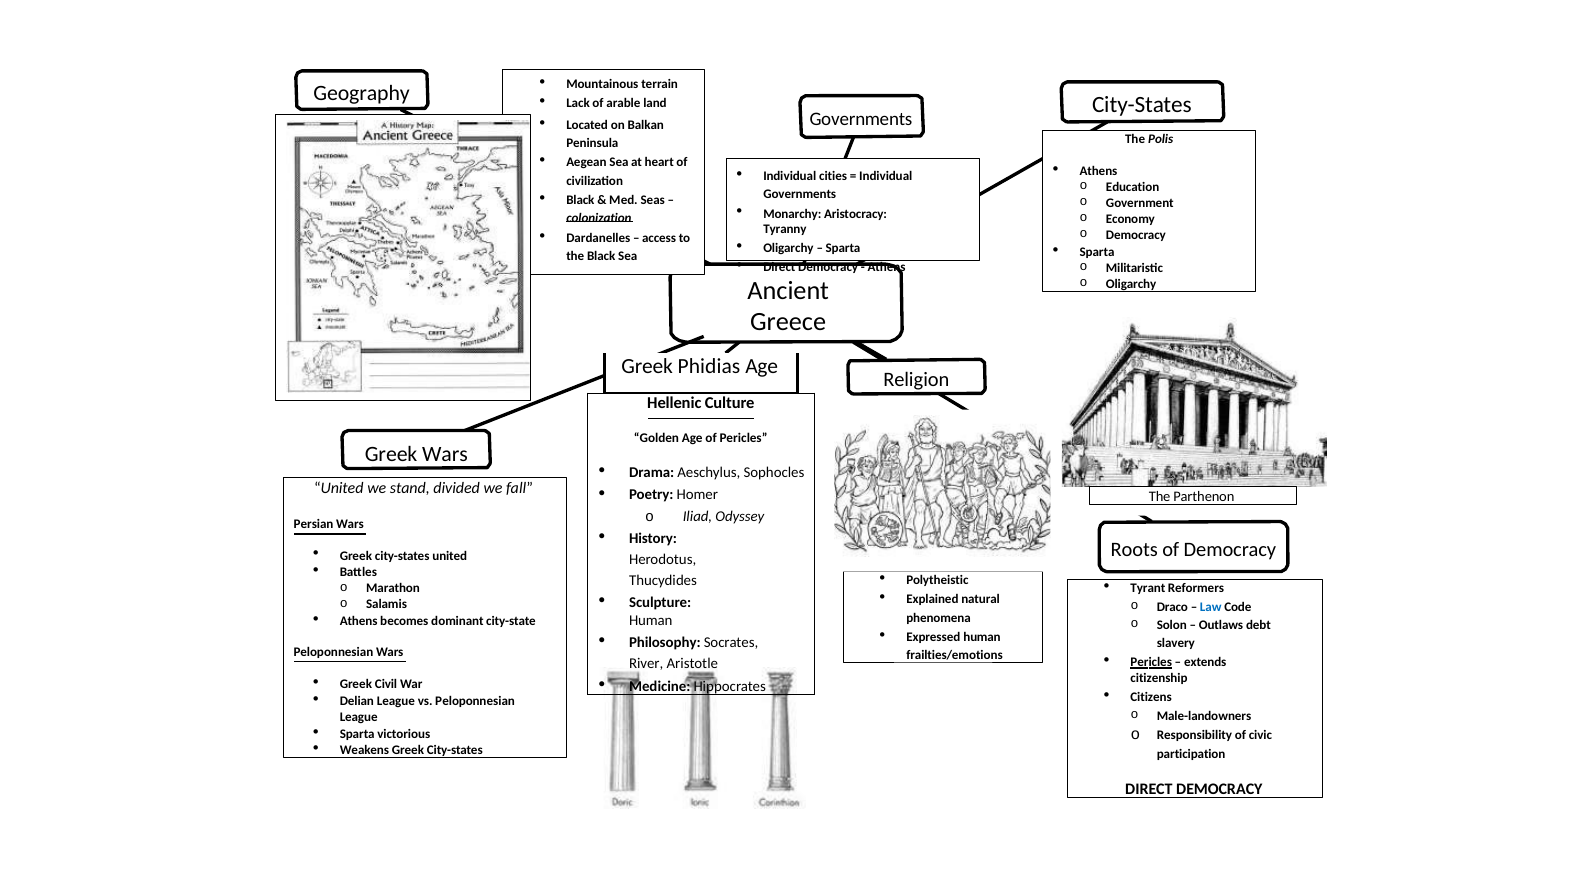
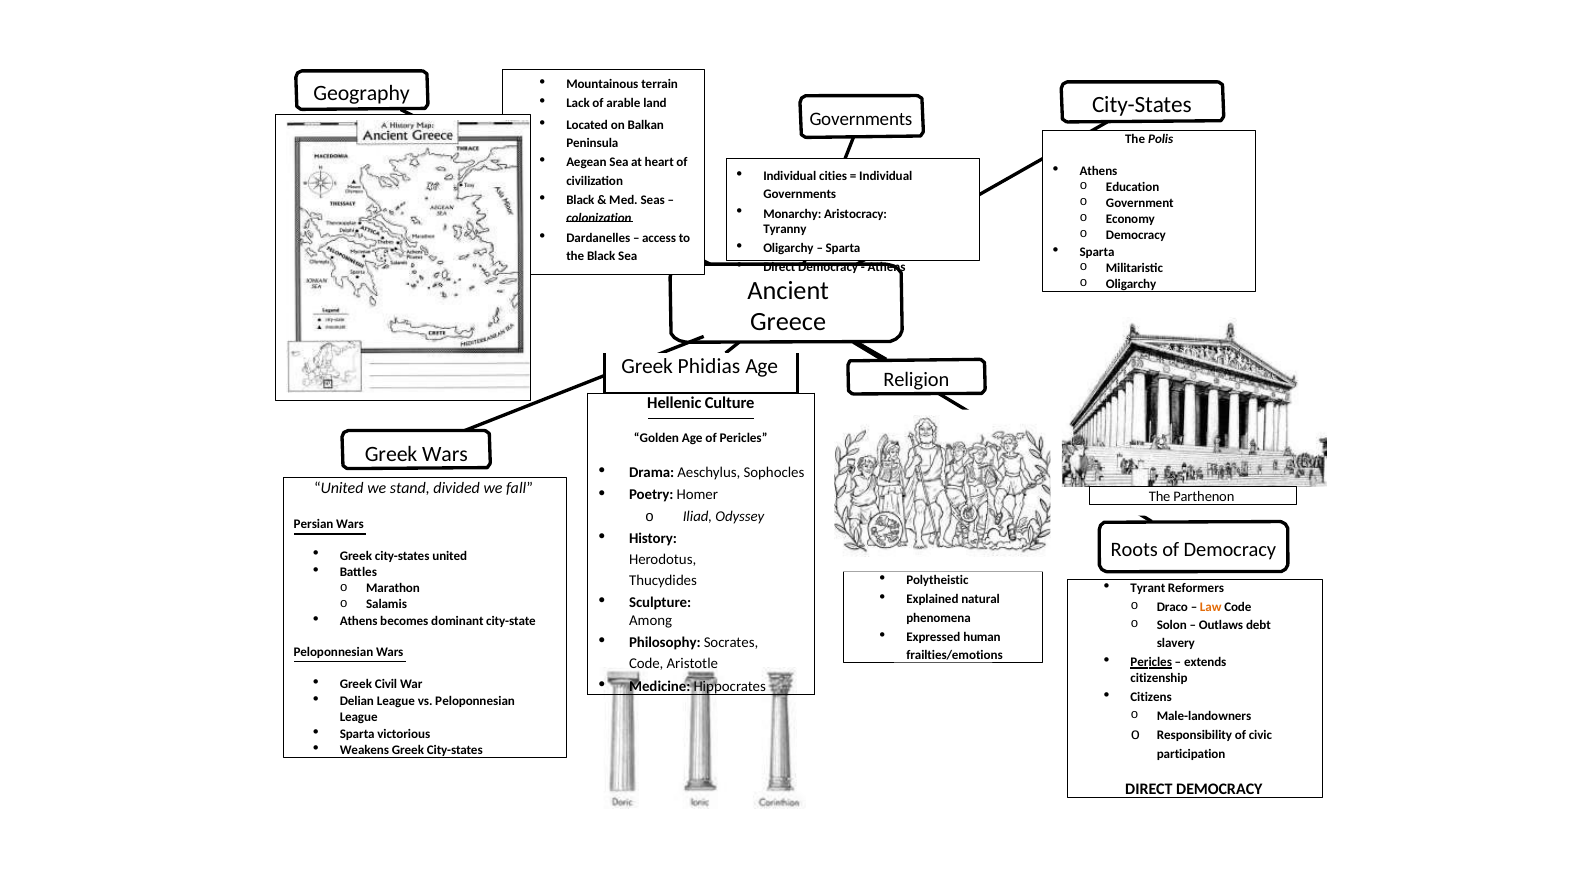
Law colour: blue -> orange (1211, 607)
Human: Human -> Among (651, 621)
River: River -> Code (646, 664)
